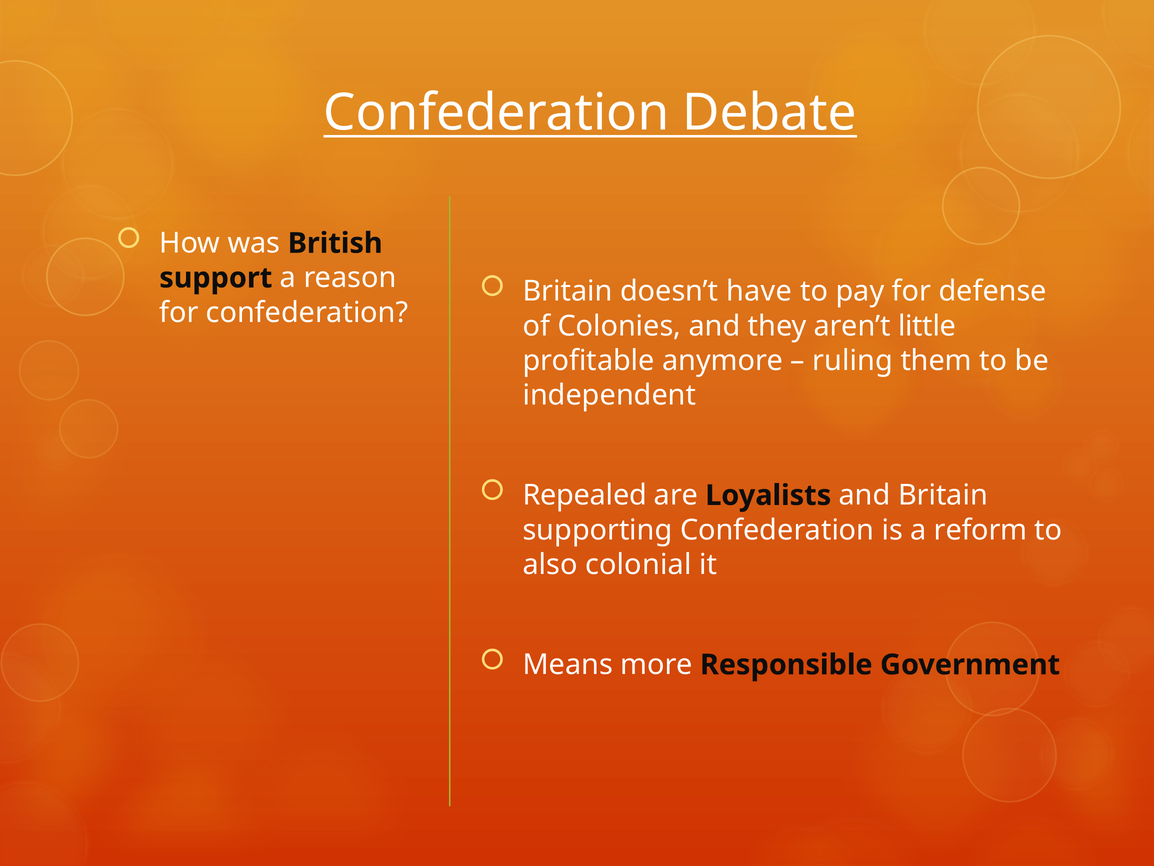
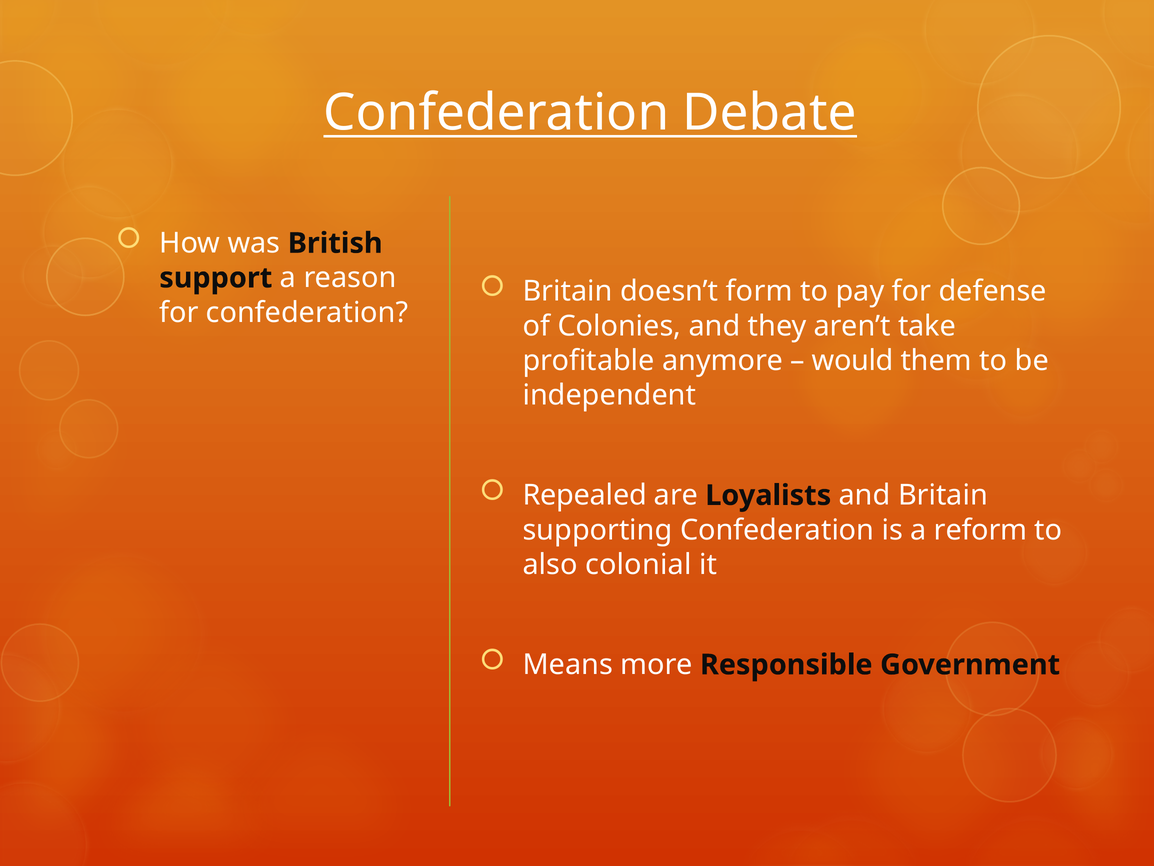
have: have -> form (759, 291)
little: little -> take (927, 326)
ruling: ruling -> would (853, 360)
